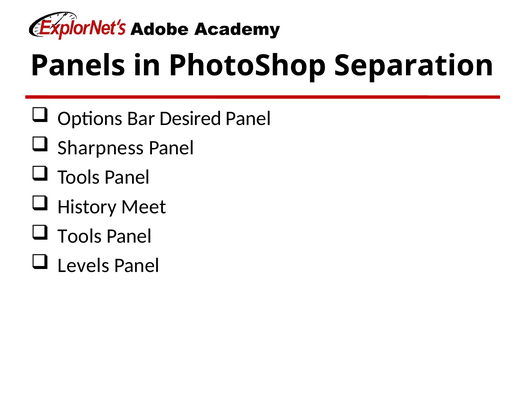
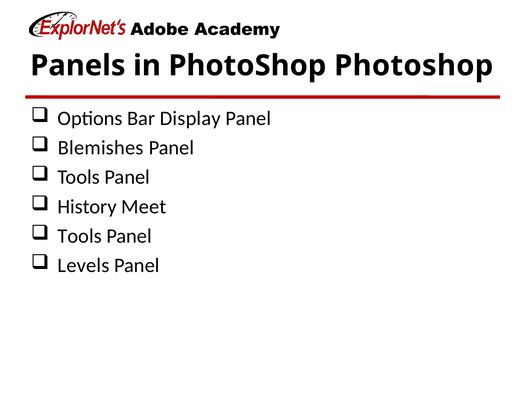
PhotoShop Separation: Separation -> Photoshop (414, 66)
Desired: Desired -> Display (190, 118)
Sharpness: Sharpness -> Blemishes (101, 148)
